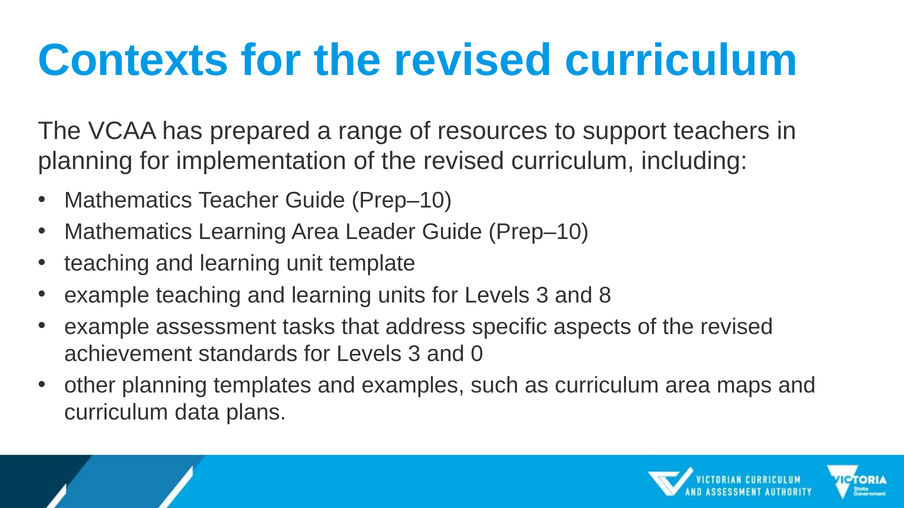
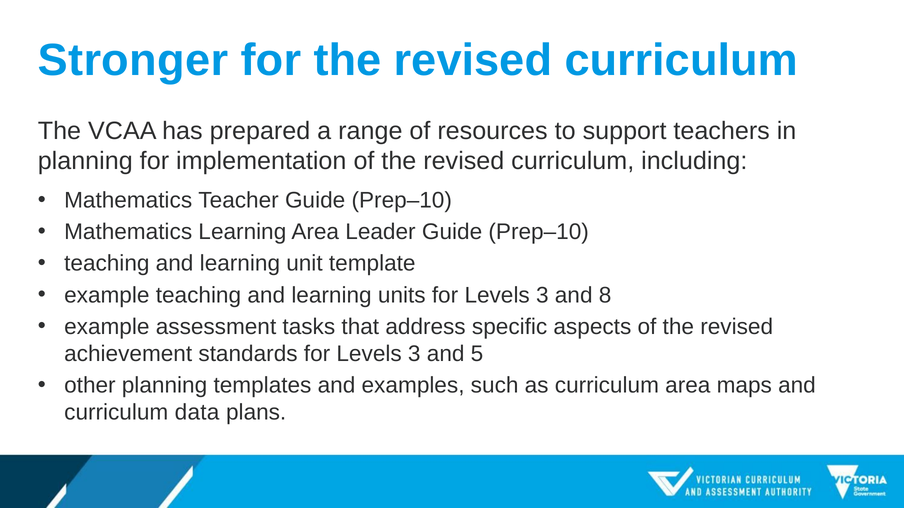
Contexts: Contexts -> Stronger (133, 60)
0: 0 -> 5 (477, 354)
